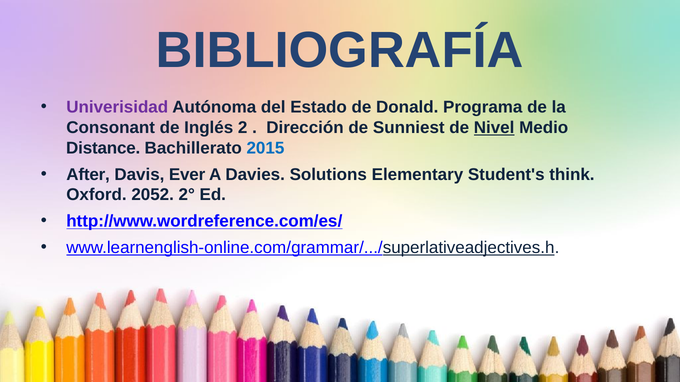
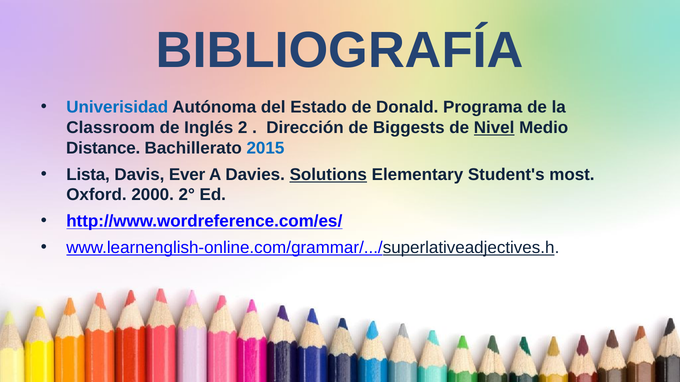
Univerisidad colour: purple -> blue (117, 107)
Consonant: Consonant -> Classroom (111, 128)
Sunniest: Sunniest -> Biggests (409, 128)
After: After -> Lista (88, 175)
Solutions underline: none -> present (328, 175)
think: think -> most (572, 175)
2052: 2052 -> 2000 (153, 195)
